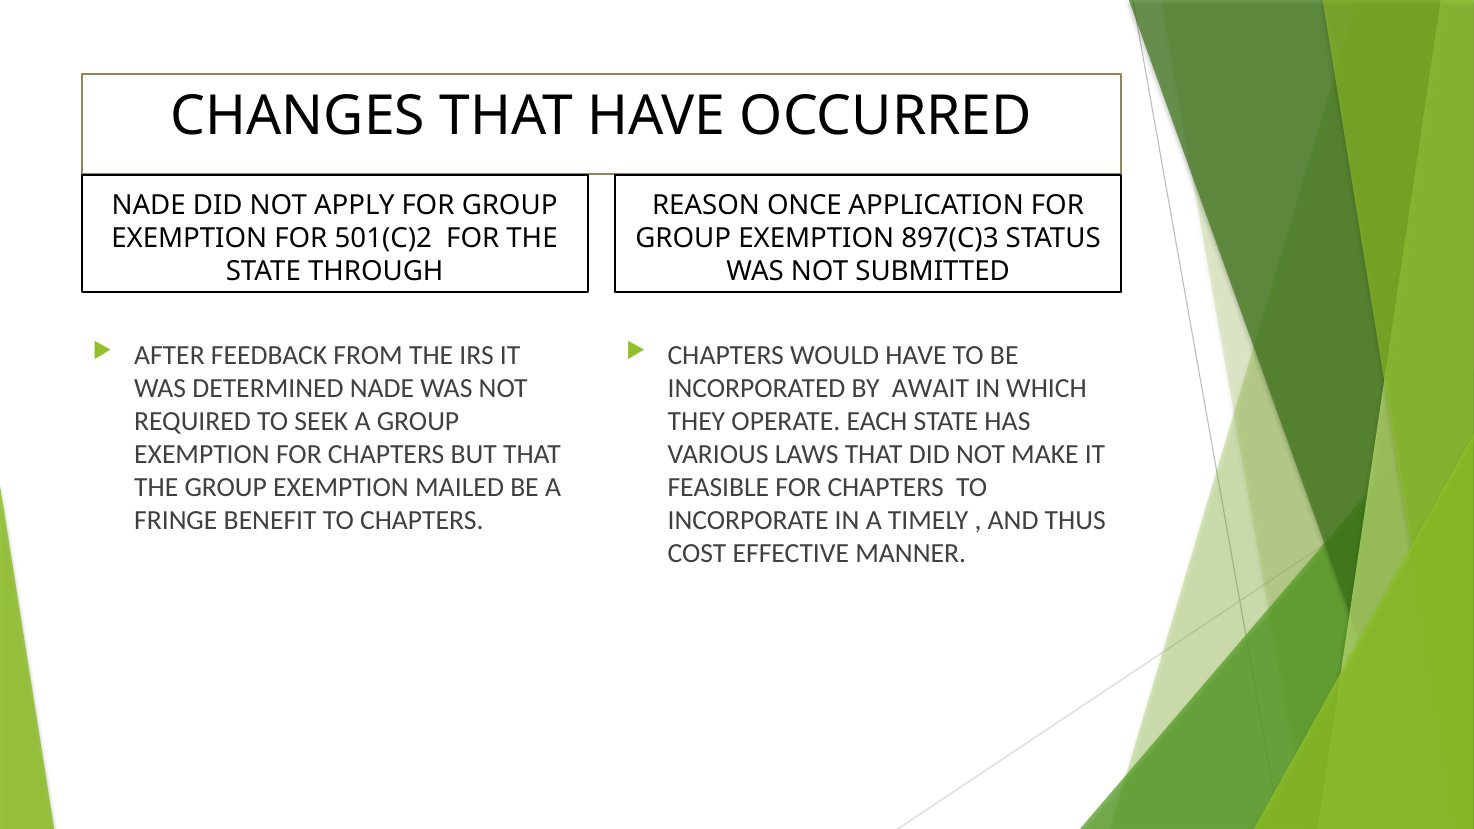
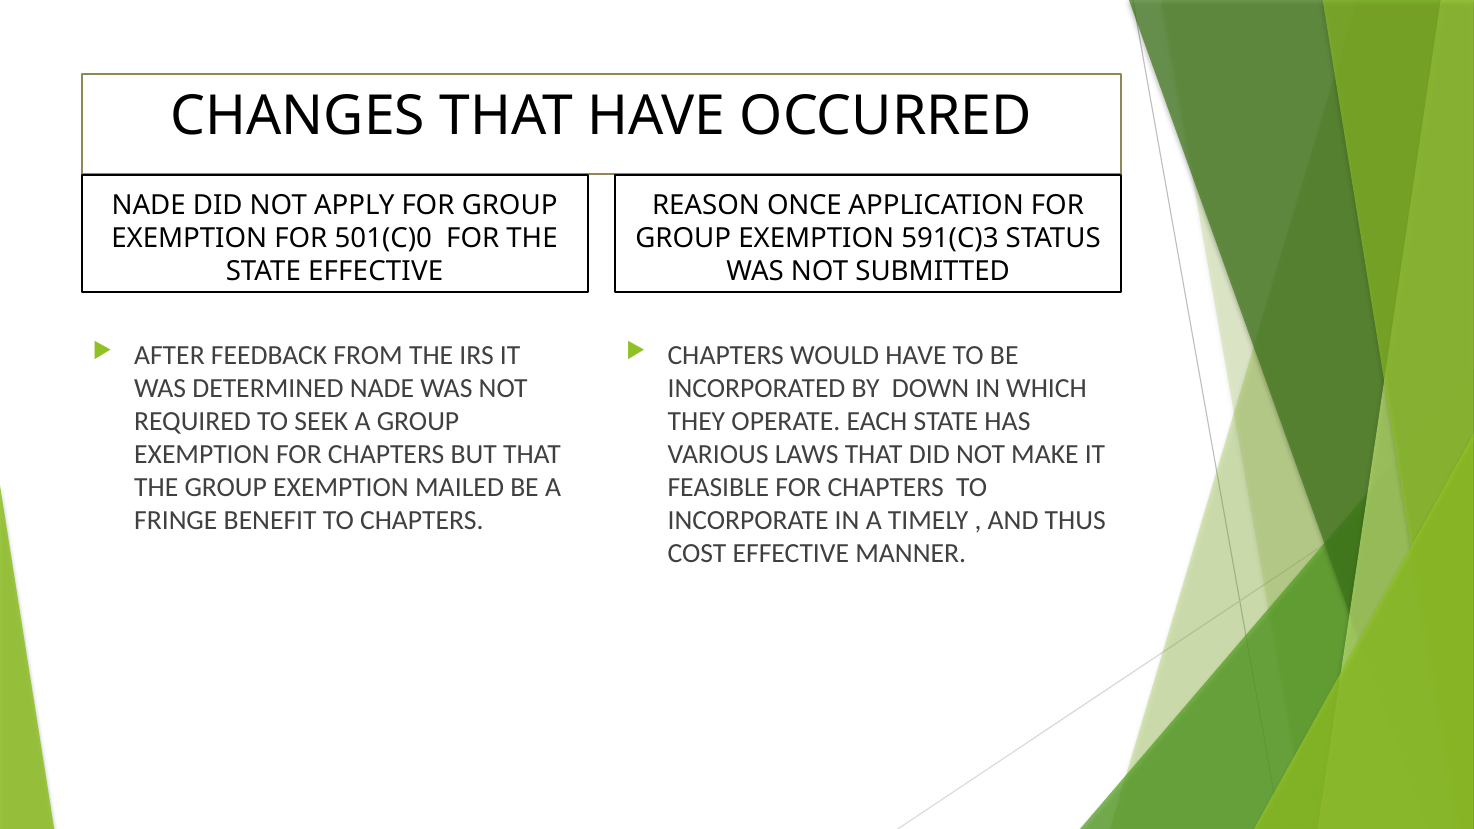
501(C)2: 501(C)2 -> 501(C)0 (383, 238)
897(C)3: 897(C)3 -> 591(C)3 (950, 238)
STATE THROUGH: THROUGH -> EFFECTIVE (376, 272)
AWAIT: AWAIT -> DOWN (931, 388)
